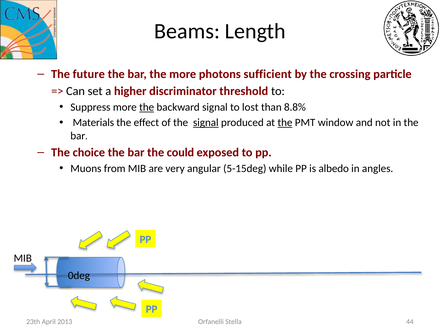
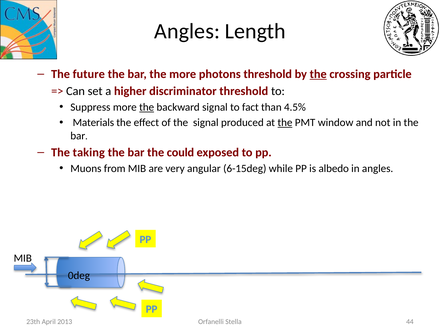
Beams: Beams -> Angles (187, 31)
photons sufficient: sufficient -> threshold (268, 74)
the underline: none -> present (318, 74)
lost: lost -> fact (250, 107)
8.8%: 8.8% -> 4.5% (295, 107)
signal underline: present -> none (206, 123)
choice: choice -> taking (89, 152)
5-15deg: 5-15deg -> 6-15deg (245, 168)
